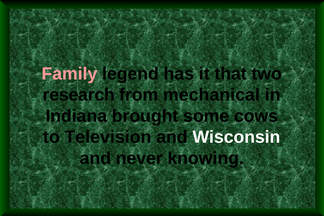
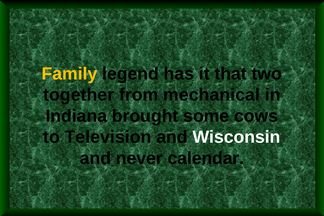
Family colour: pink -> yellow (69, 74)
research: research -> together (79, 95)
knowing: knowing -> calendar (206, 158)
